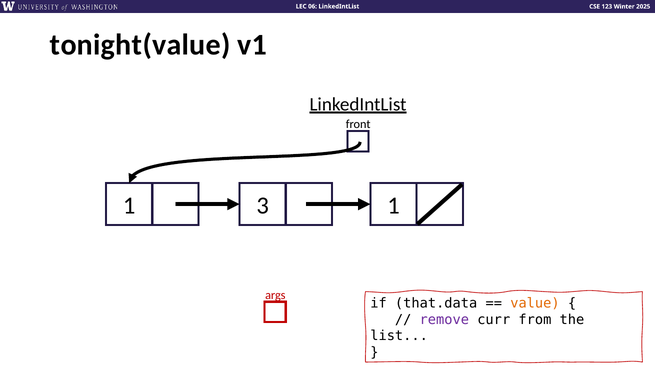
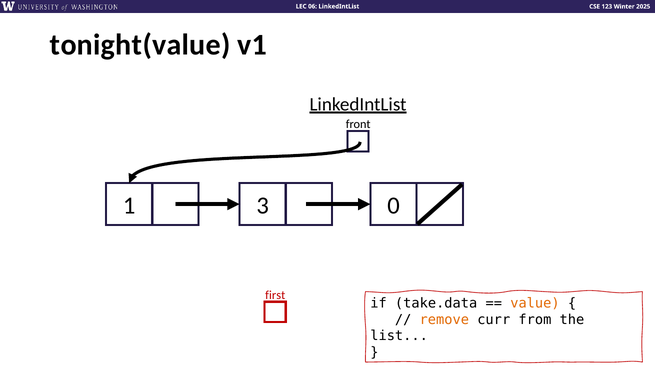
3 1: 1 -> 0 (393, 206)
args: args -> first (275, 295)
that.data: that.data -> take.data (436, 303)
remove colour: purple -> orange (444, 319)
